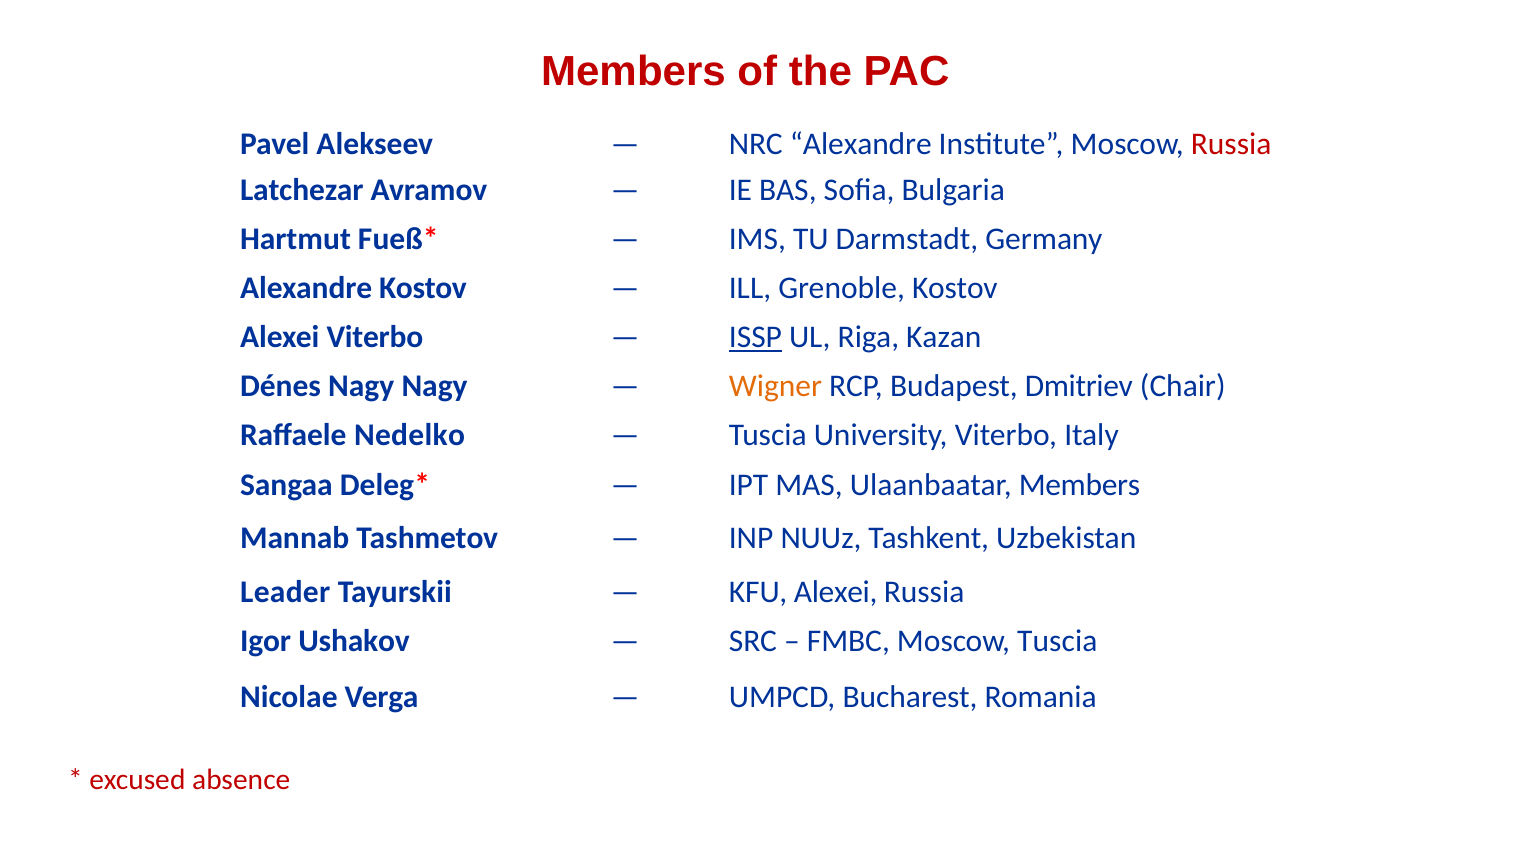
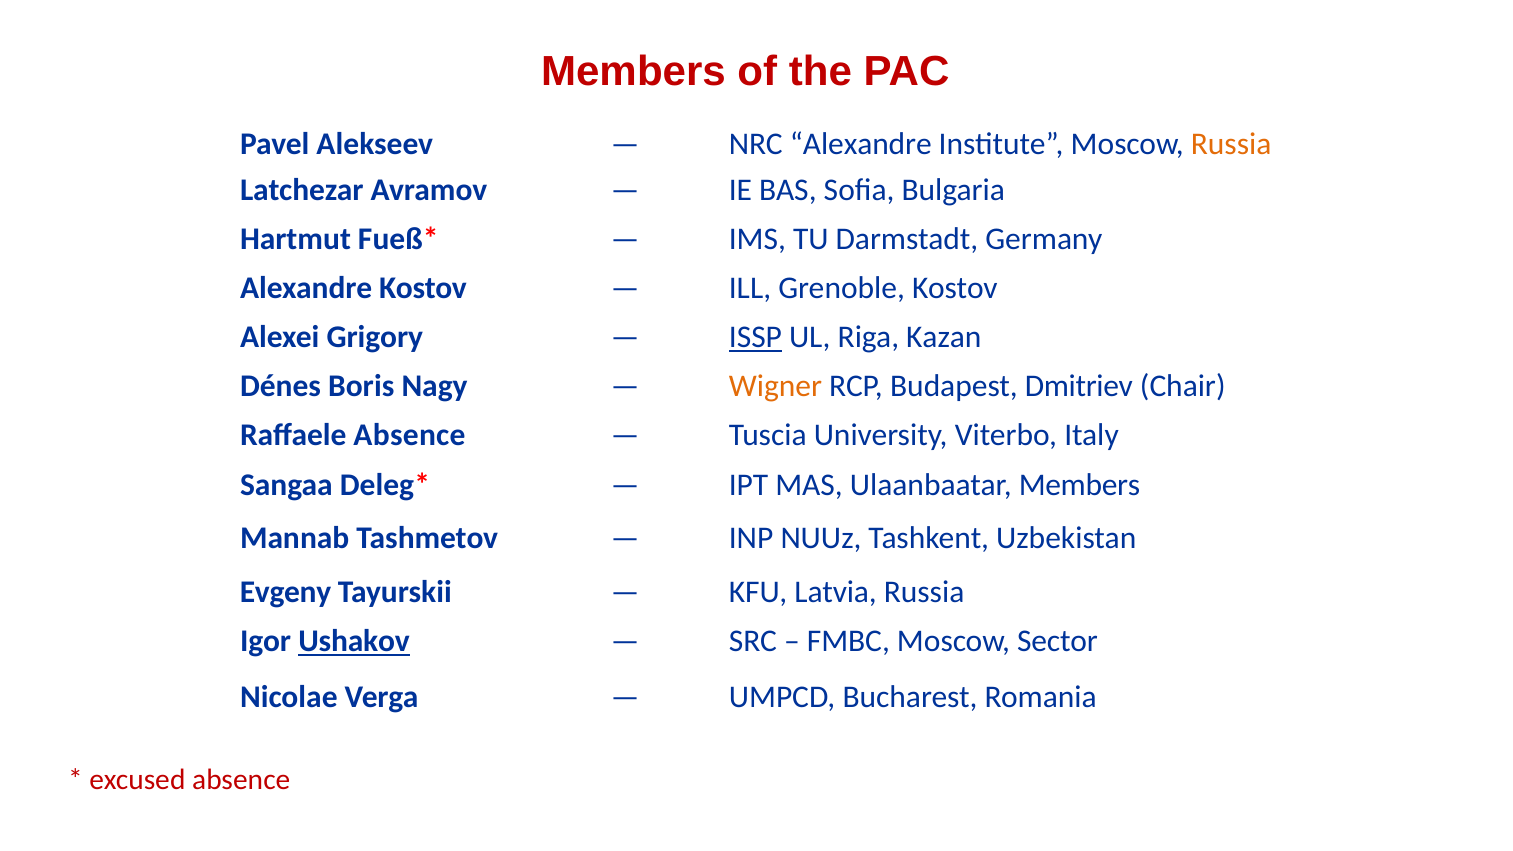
Russia colour: red -> orange (1231, 144)
Alexei Viterbo: Viterbo -> Grigory (375, 337)
Dénes Nagy: Nagy -> Boris (361, 387)
Raffaele Nedelko: Nedelko -> Absence (409, 436)
Leader: Leader -> Evgeny (286, 592)
KFU Alexei: Alexei -> Latvia (836, 592)
Ushakov underline: none -> present (354, 641)
Moscow Tuscia: Tuscia -> Sector (1057, 641)
